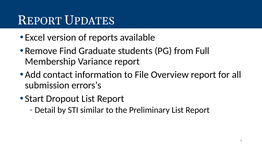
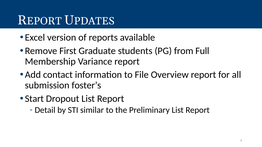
Find: Find -> First (68, 51)
errors’s: errors’s -> foster’s (86, 85)
